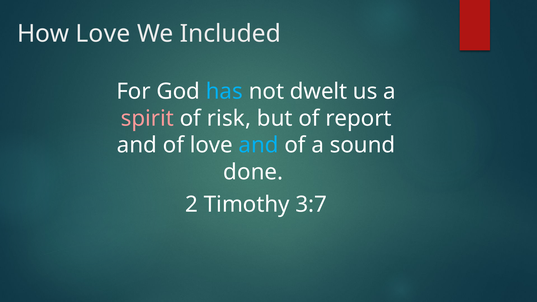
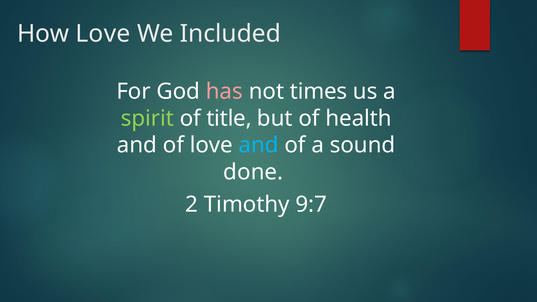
has colour: light blue -> pink (224, 92)
dwelt: dwelt -> times (319, 92)
spirit colour: pink -> light green (147, 118)
risk: risk -> title (229, 118)
report: report -> health (359, 118)
3:7: 3:7 -> 9:7 (311, 204)
